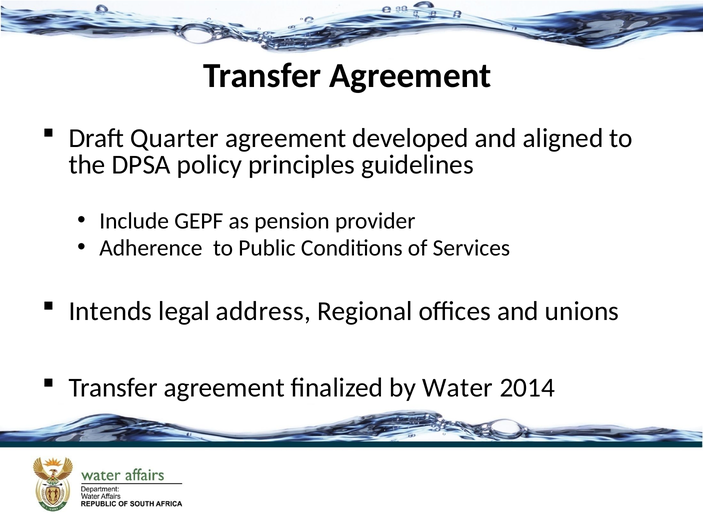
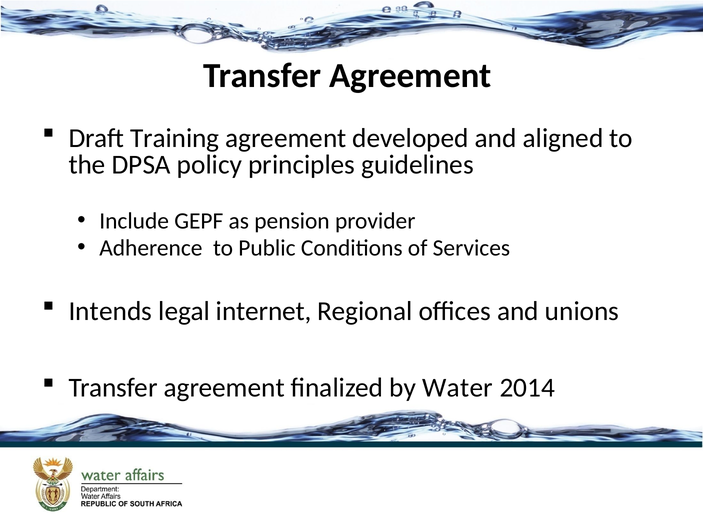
Quarter: Quarter -> Training (175, 139)
address: address -> internet (264, 312)
